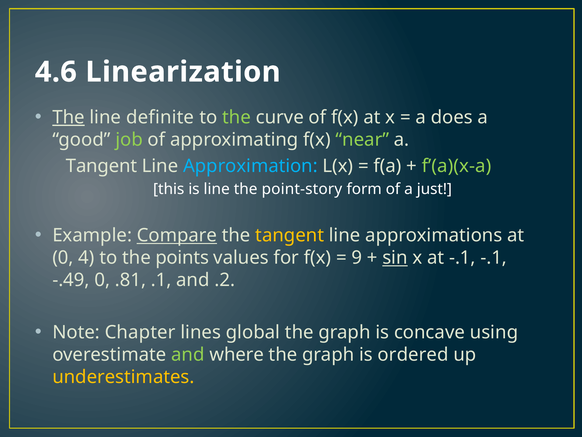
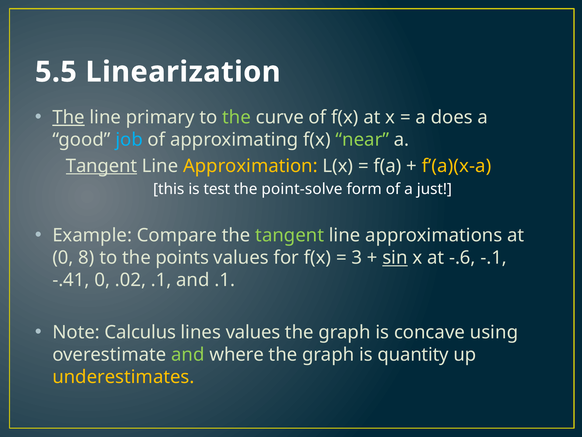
4.6: 4.6 -> 5.5 (56, 72)
definite: definite -> primary (160, 117)
job colour: light green -> light blue (129, 140)
Tangent underline: none -> present (102, 166)
Approximation colour: light blue -> yellow (250, 166)
f’(a)(x-a colour: light green -> yellow (457, 166)
is line: line -> test (217, 189)
point-story: point-story -> point-solve (302, 189)
Compare underline: present -> none (177, 235)
tangent colour: yellow -> light green (290, 235)
4: 4 -> 8 (86, 257)
9: 9 -> 3 (357, 257)
at -.1: -.1 -> -.6 (462, 257)
-.49: -.49 -> -.41 (71, 280)
.81: .81 -> .02 (130, 280)
and .2: .2 -> .1 (225, 280)
Chapter: Chapter -> Calculus (140, 332)
lines global: global -> values (253, 332)
ordered: ordered -> quantity (413, 354)
